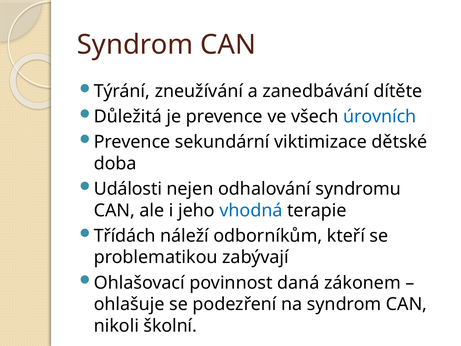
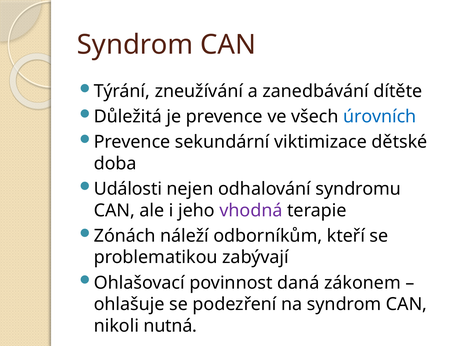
vhodná colour: blue -> purple (251, 210)
Třídách: Třídách -> Zónách (125, 236)
školní: školní -> nutná (170, 326)
